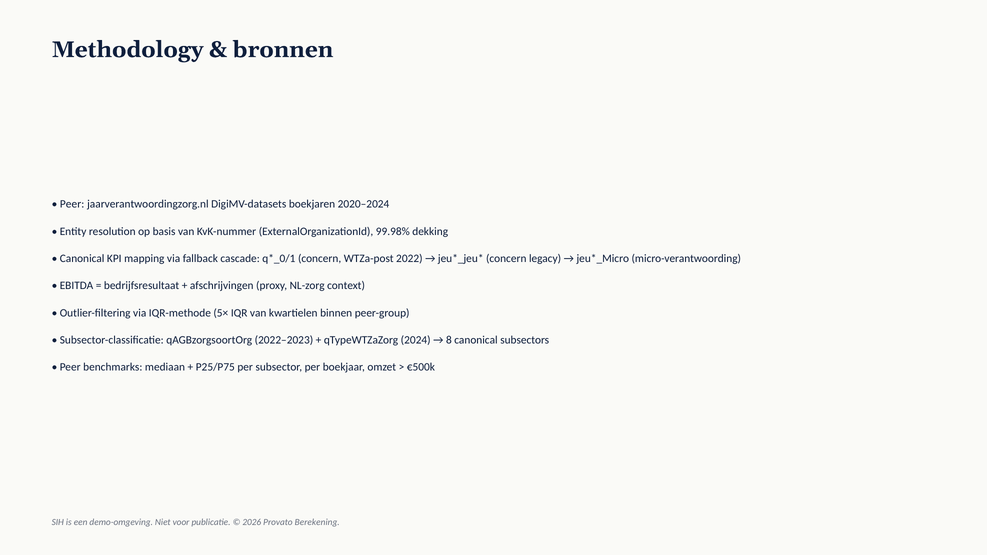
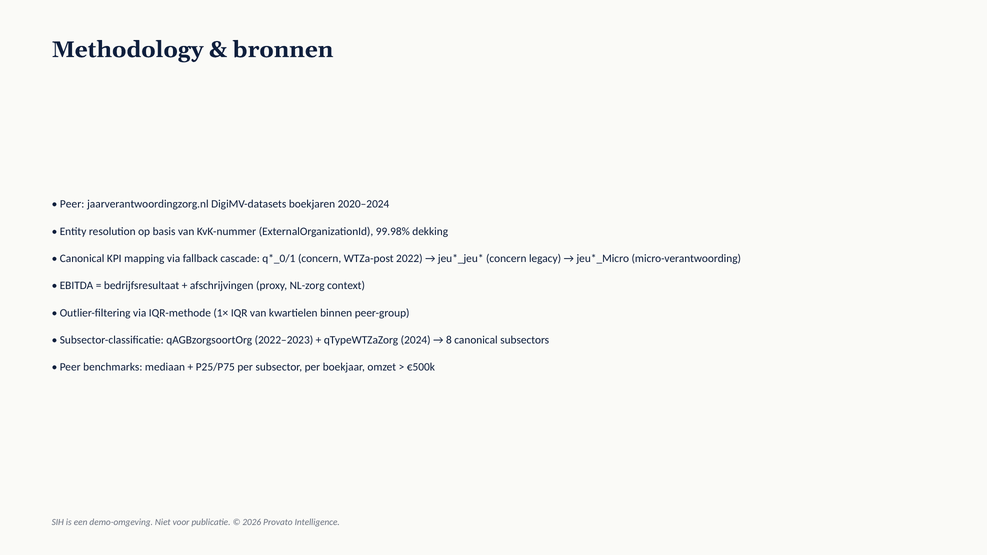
5×: 5× -> 1× (221, 313)
Berekening: Berekening -> Intelligence (317, 522)
